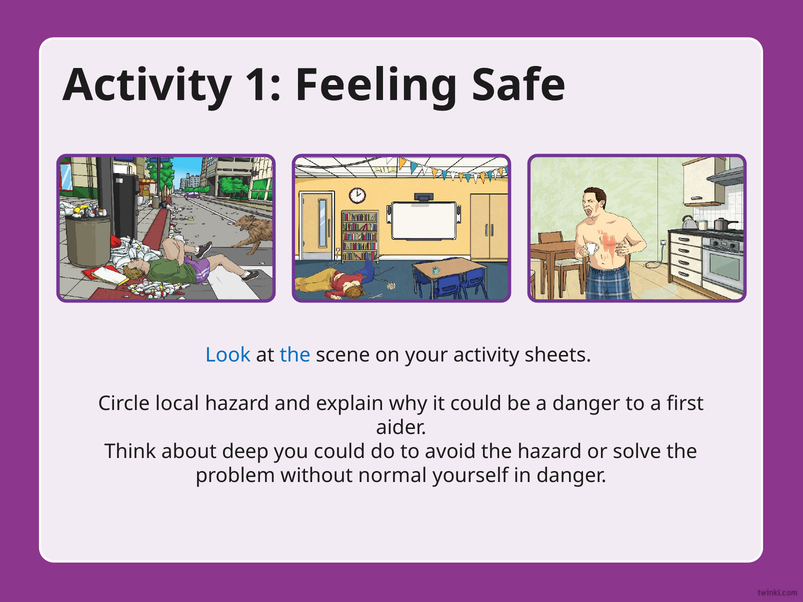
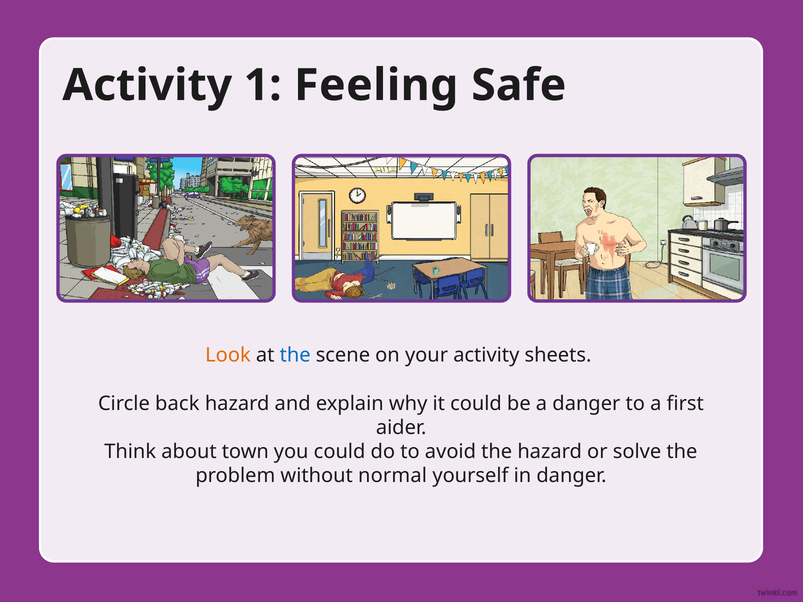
Look colour: blue -> orange (228, 355)
local: local -> back (177, 404)
deep: deep -> town (245, 452)
